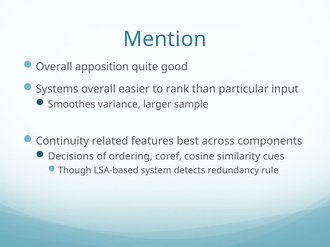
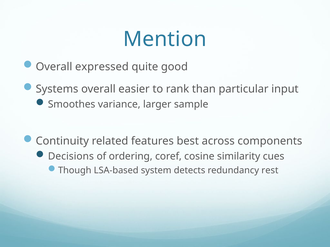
apposition: apposition -> expressed (102, 67)
rule: rule -> rest (270, 171)
